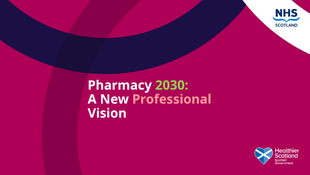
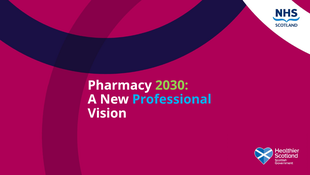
Professional colour: pink -> light blue (172, 99)
